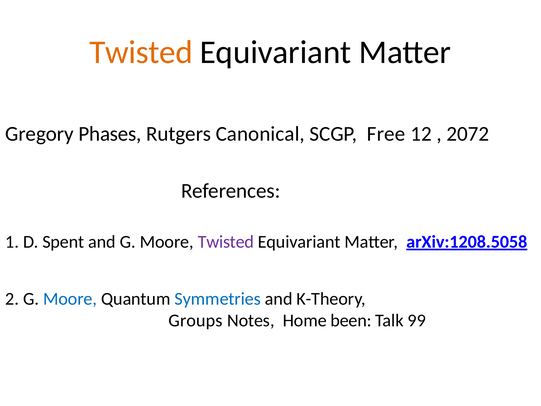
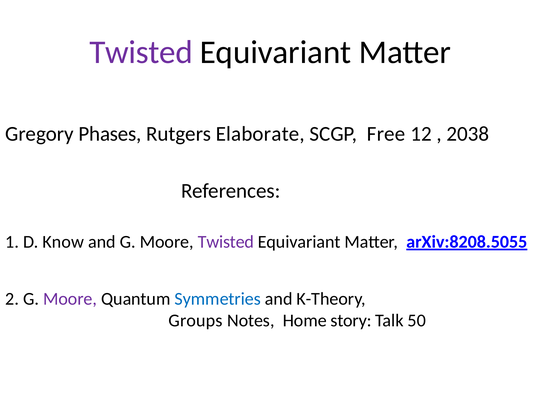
Twisted colour: orange -> purple (141, 52)
Canonical: Canonical -> Elaborate (260, 134)
2072: 2072 -> 2038 (468, 134)
Spent: Spent -> Know (63, 242)
arXiv:1208.5058: arXiv:1208.5058 -> arXiv:8208.5055 (467, 242)
Moore colour: blue -> purple (70, 299)
been: been -> story (351, 320)
99: 99 -> 50 (417, 320)
